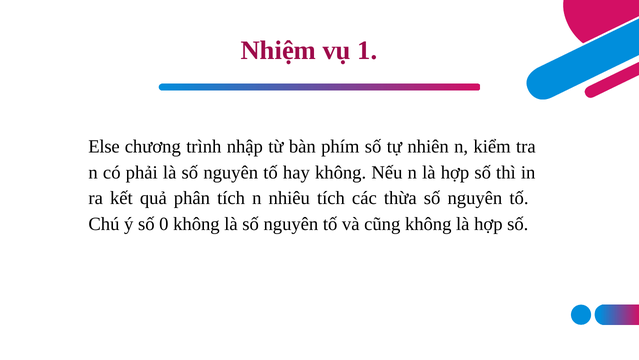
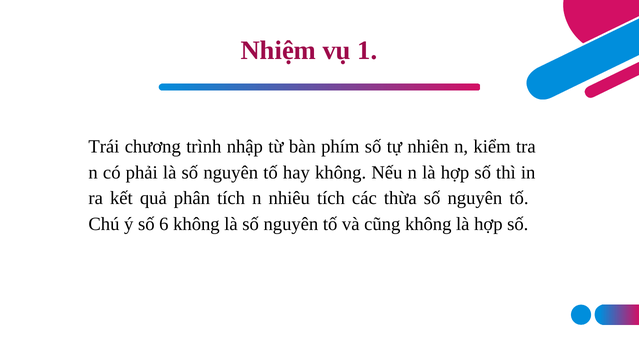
Else: Else -> Trái (104, 147)
0: 0 -> 6 (164, 224)
